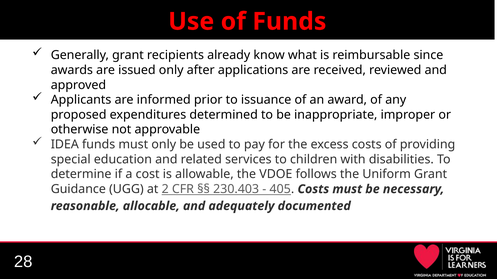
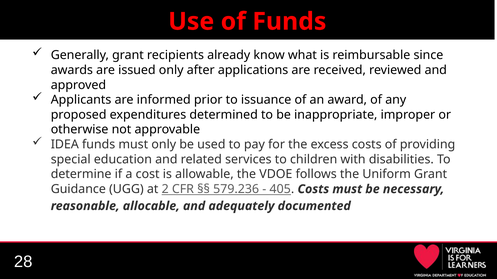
230.403: 230.403 -> 579.236 (236, 189)
